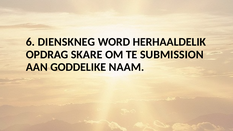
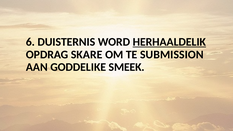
DIENSKNEG: DIENSKNEG -> DUISTERNIS (66, 42)
HERHAALDELIK underline: none -> present (169, 42)
NAAM: NAAM -> SMEEK (127, 67)
